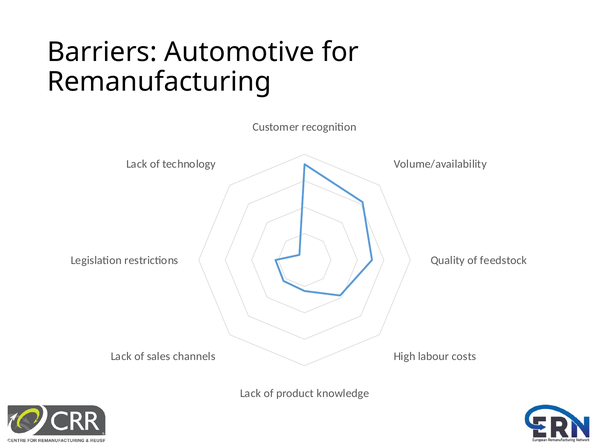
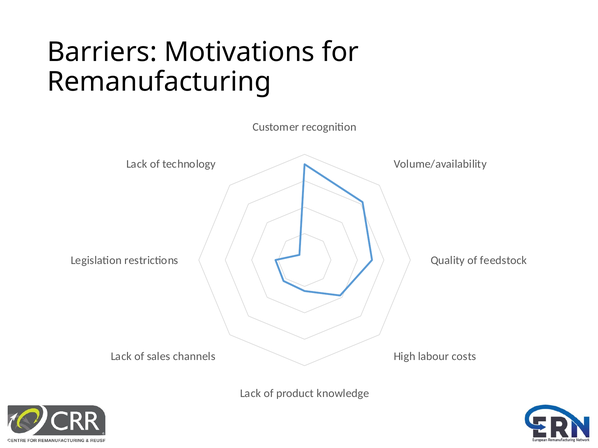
Automotive: Automotive -> Motivations (239, 52)
